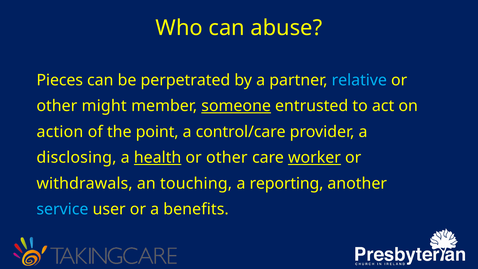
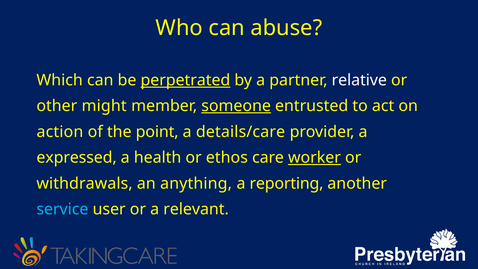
Pieces: Pieces -> Which (60, 80)
perpetrated underline: none -> present (185, 80)
relative colour: light blue -> white (359, 80)
control/care: control/care -> details/care (241, 132)
disclosing: disclosing -> expressed (77, 158)
health underline: present -> none (158, 158)
other: other -> ethos (227, 158)
touching: touching -> anything (196, 183)
benefits: benefits -> relevant (196, 209)
